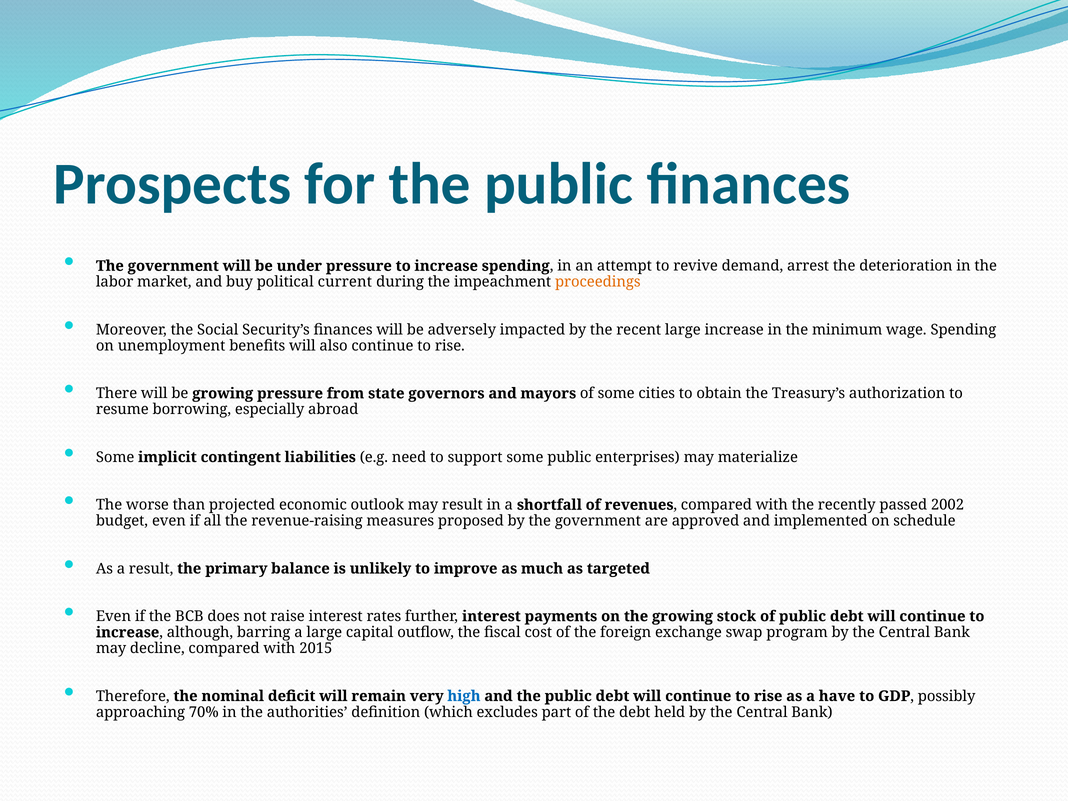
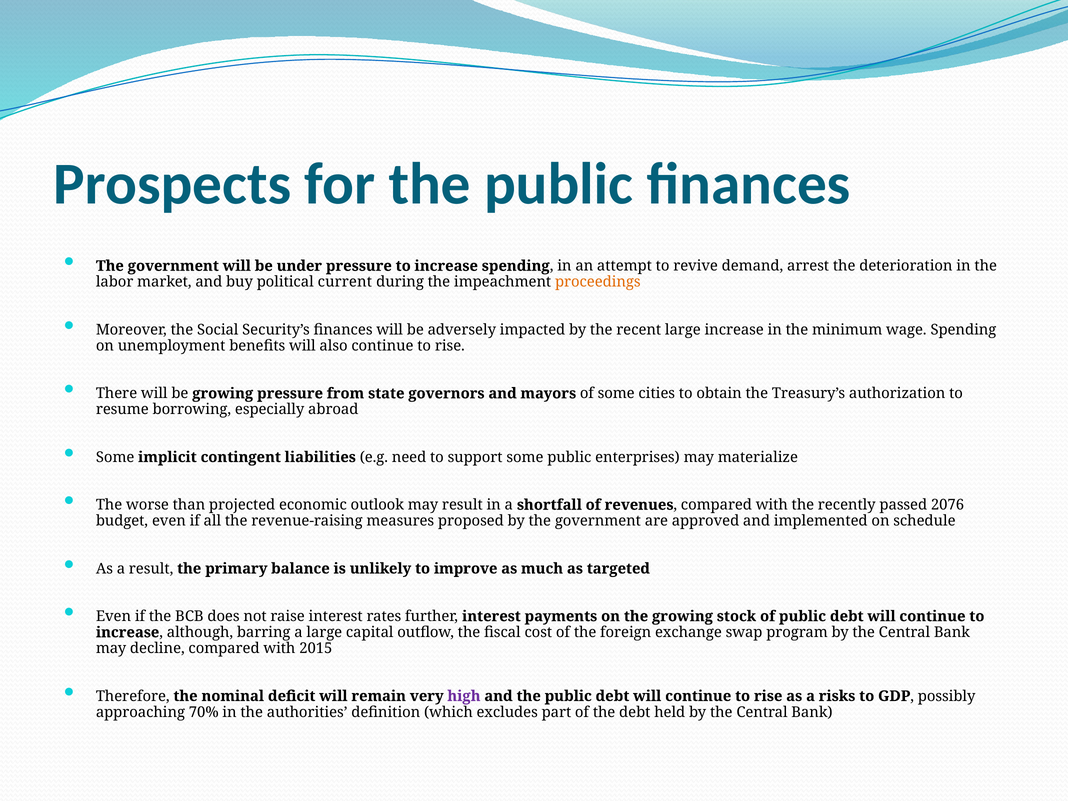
2002: 2002 -> 2076 (947, 505)
high colour: blue -> purple (464, 696)
have: have -> risks (837, 696)
